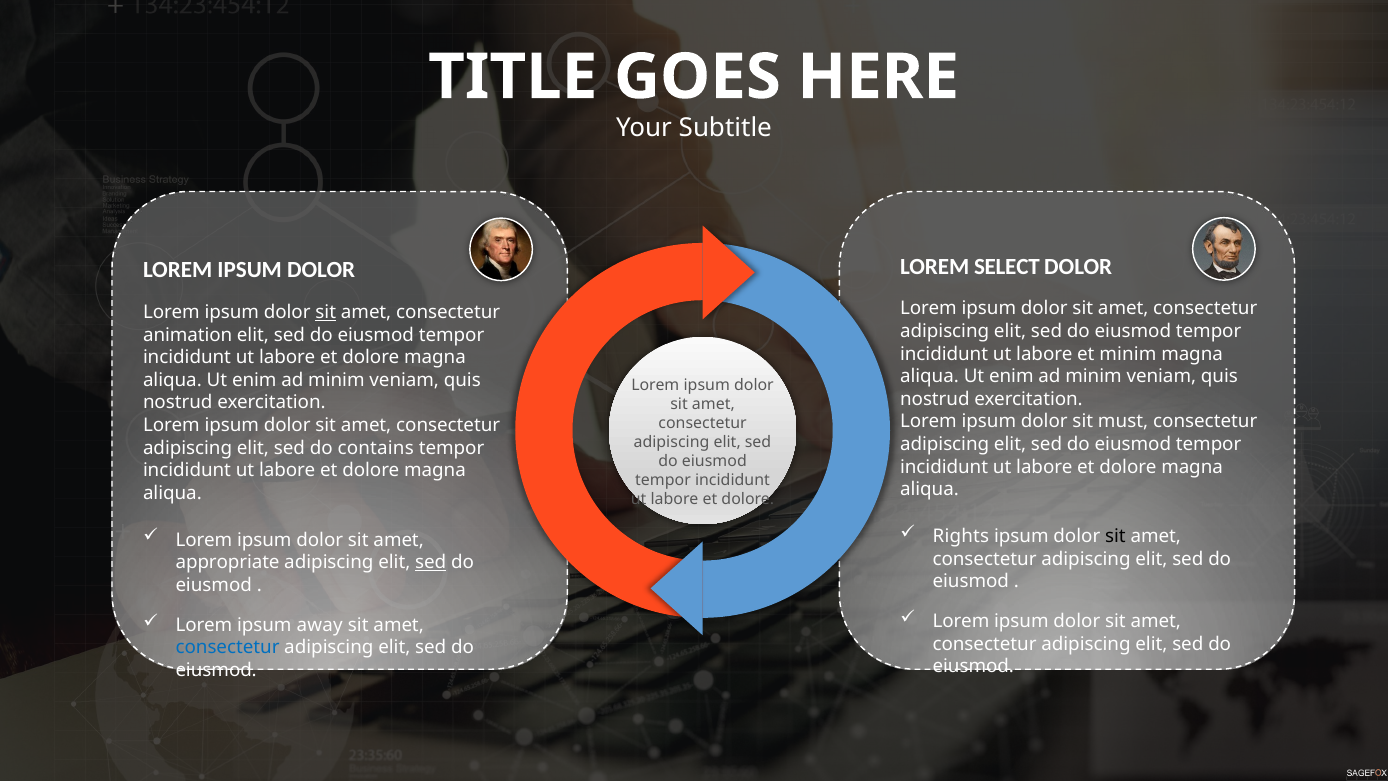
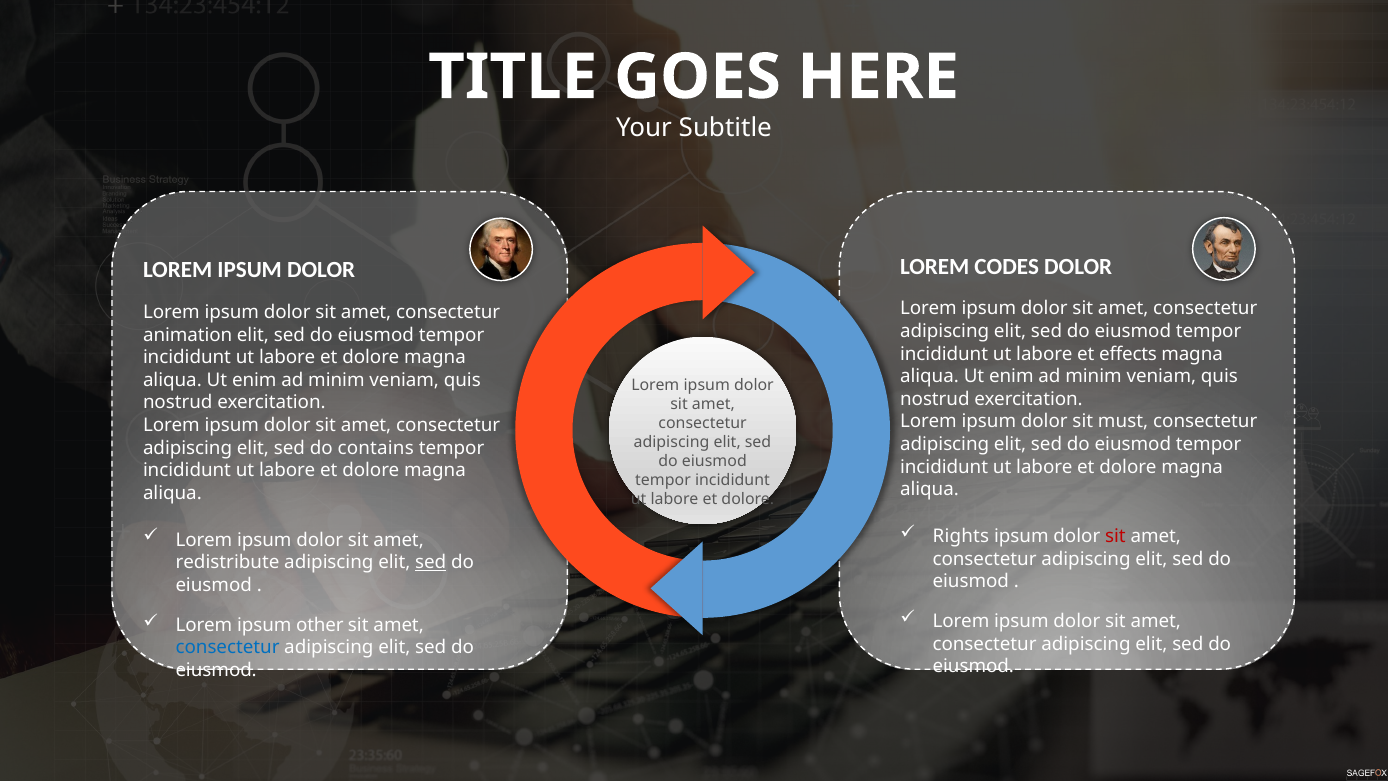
SELECT: SELECT -> CODES (1007, 266)
sit underline: present -> none (326, 312)
et minim: minim -> effects (1128, 354)
sit colour: black -> red (1115, 536)
appropriate: appropriate -> redistribute (228, 562)
away: away -> other (320, 625)
